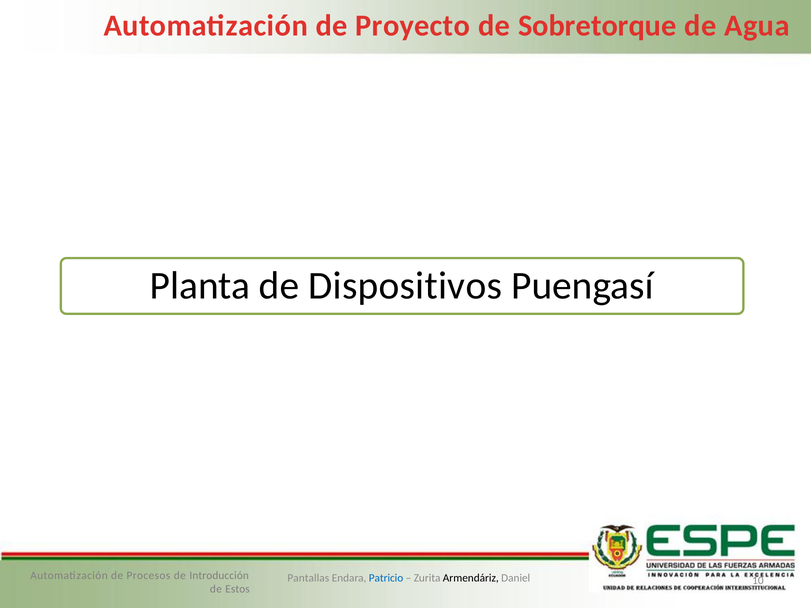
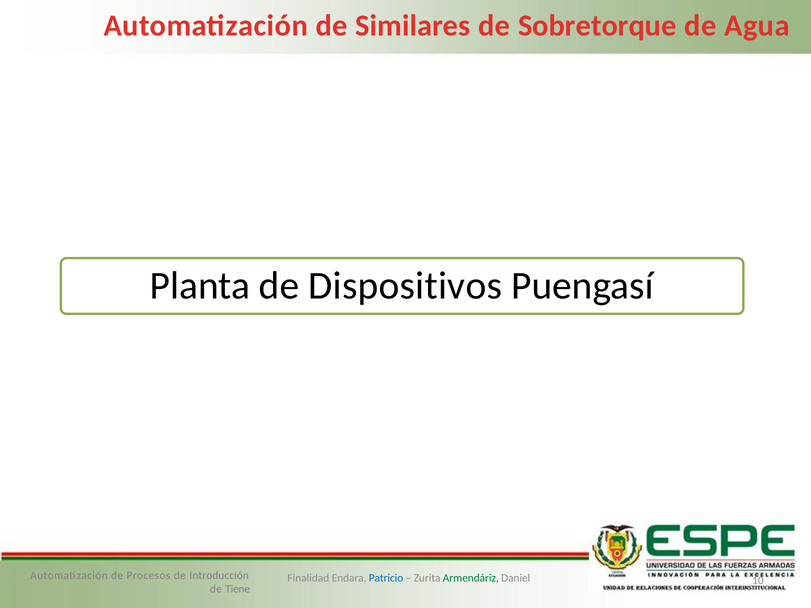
Proyecto: Proyecto -> Similares (413, 26)
Pantallas: Pantallas -> Finalidad (308, 579)
Armendáriz colour: black -> green (471, 579)
Estos: Estos -> Tiene (238, 589)
